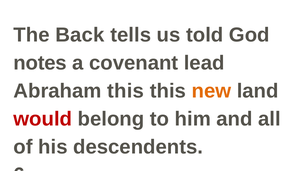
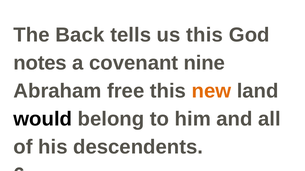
us told: told -> this (205, 35)
lead: lead -> nine (204, 63)
Abraham this: this -> free (126, 91)
would colour: red -> black (43, 119)
